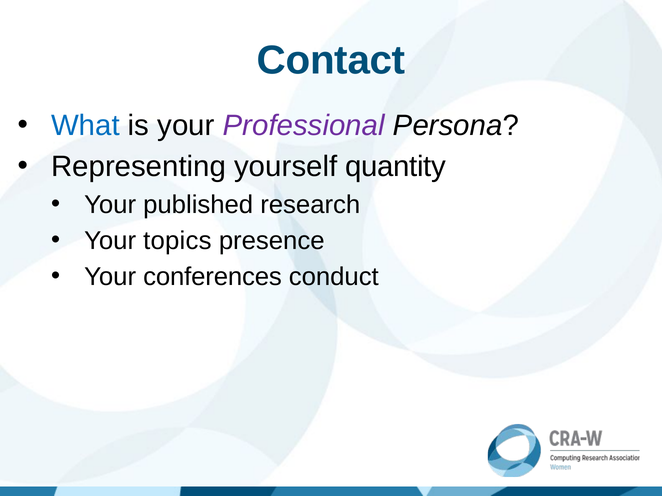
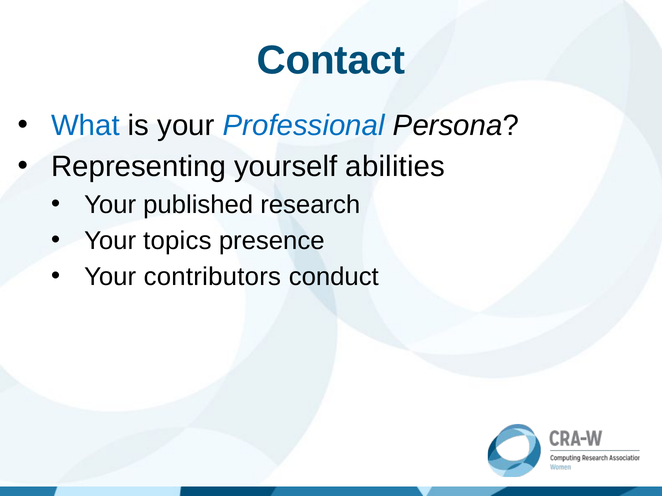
Professional colour: purple -> blue (304, 126)
quantity: quantity -> abilities (395, 167)
conferences: conferences -> contributors (212, 277)
